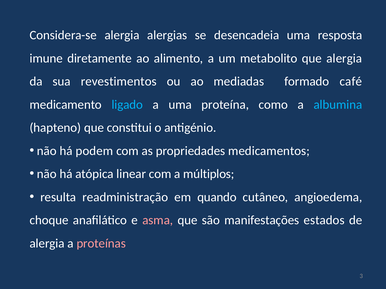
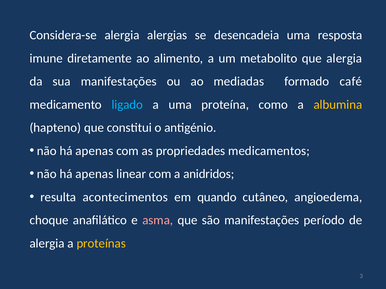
sua revestimentos: revestimentos -> manifestações (119, 82)
albumina colour: light blue -> yellow (338, 105)
podem: podem -> apenas (94, 151)
atópica: atópica -> apenas (94, 174)
múltiplos: múltiplos -> anidridos (209, 174)
readministração: readministração -> acontecimentos (125, 197)
estados: estados -> período (324, 221)
proteínas colour: pink -> yellow (101, 244)
